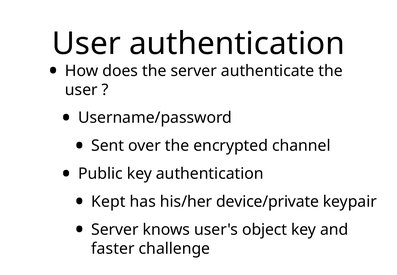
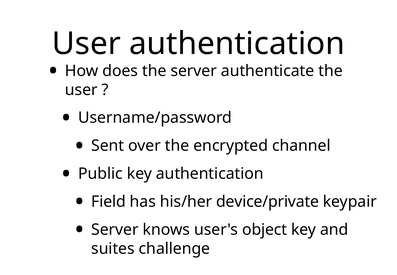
Kept: Kept -> Field (108, 202)
faster: faster -> suites (113, 248)
